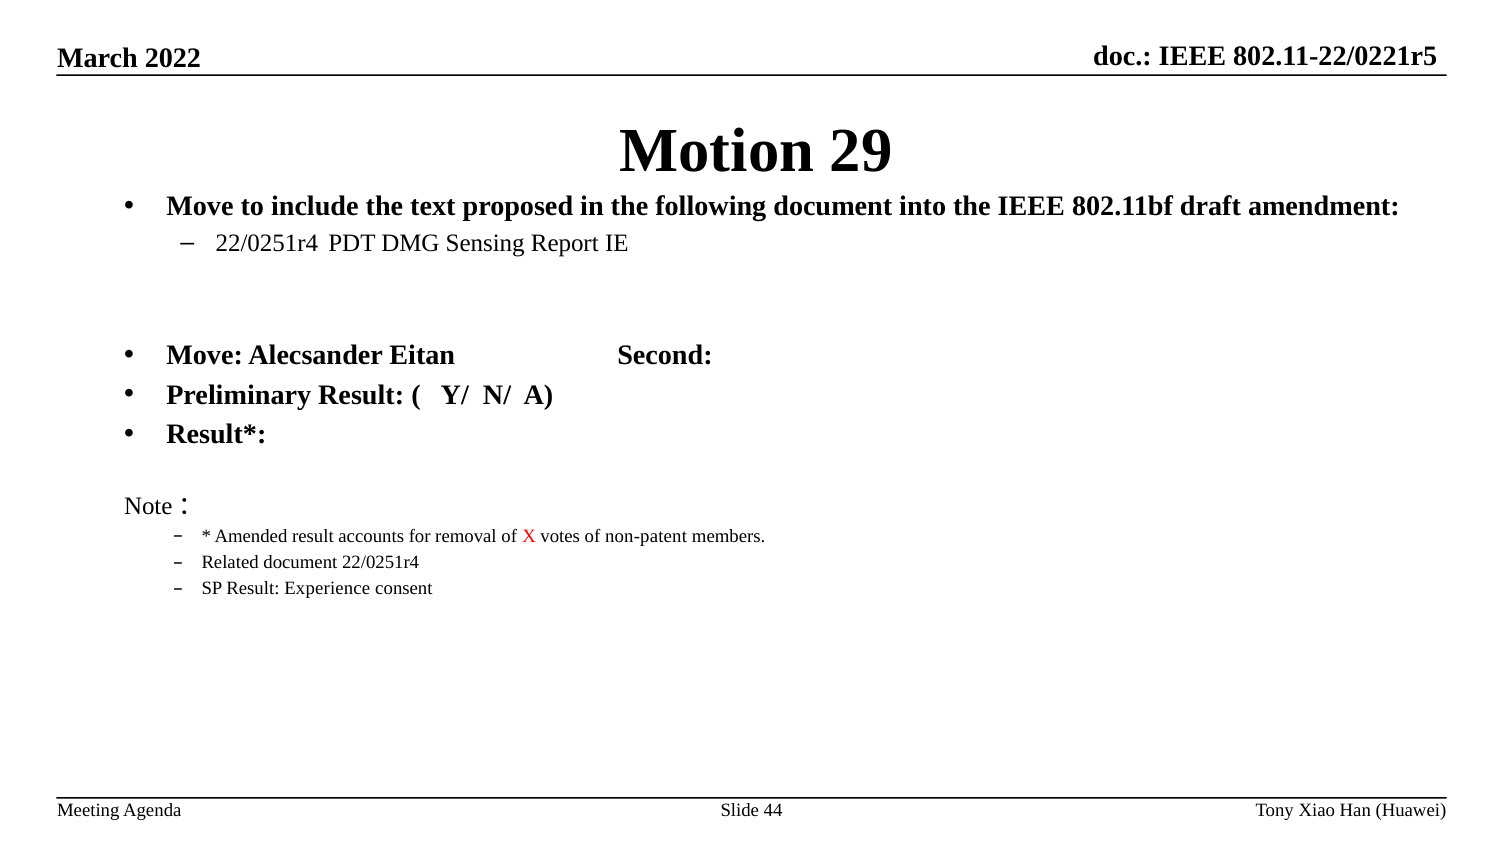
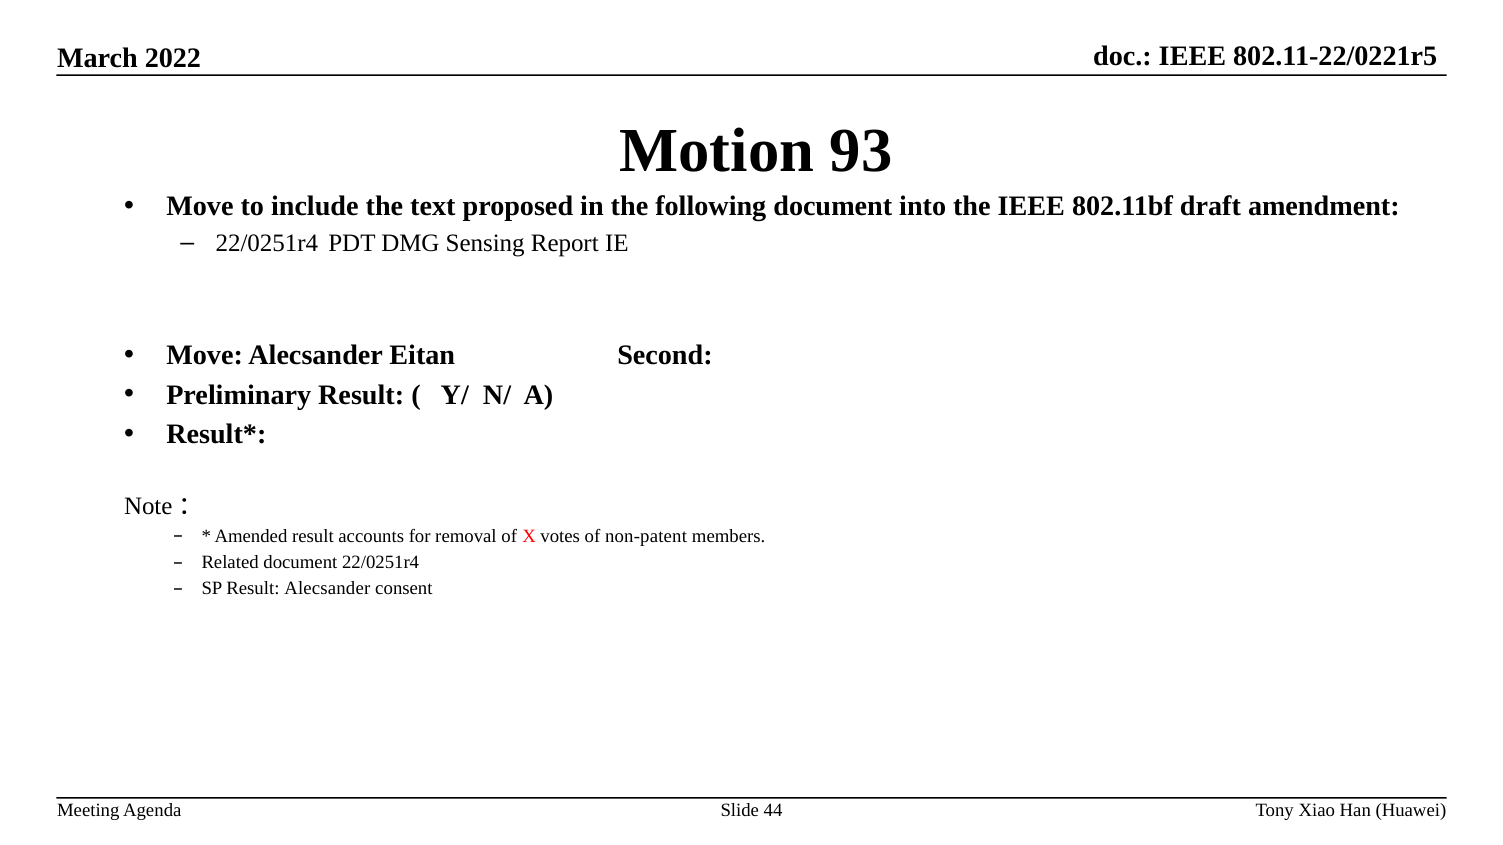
29: 29 -> 93 (861, 151)
Result Experience: Experience -> Alecsander (327, 589)
